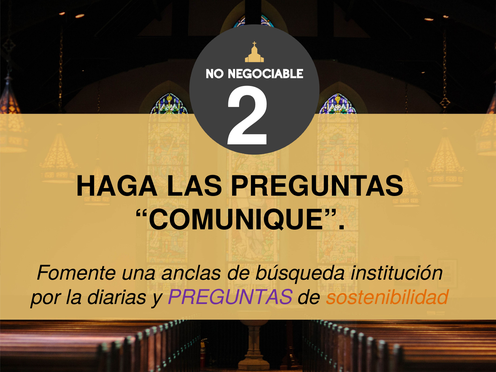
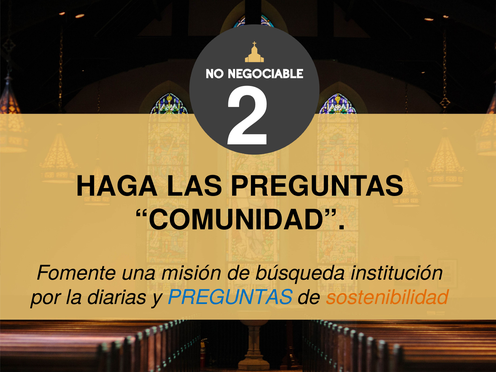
COMUNIQUE: COMUNIQUE -> COMUNIDAD (240, 220)
anclas: anclas -> misión (192, 273)
PREGUNTAS colour: purple -> blue (230, 298)
